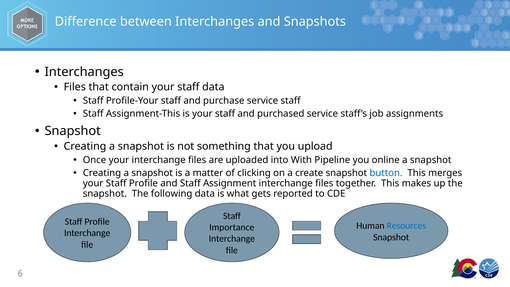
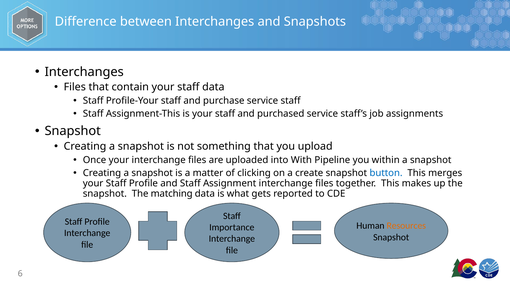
online: online -> within (386, 160)
following: following -> matching (172, 193)
Resources colour: blue -> orange (406, 226)
